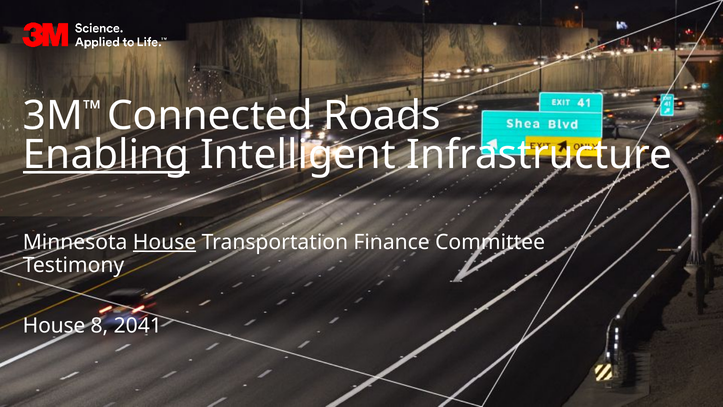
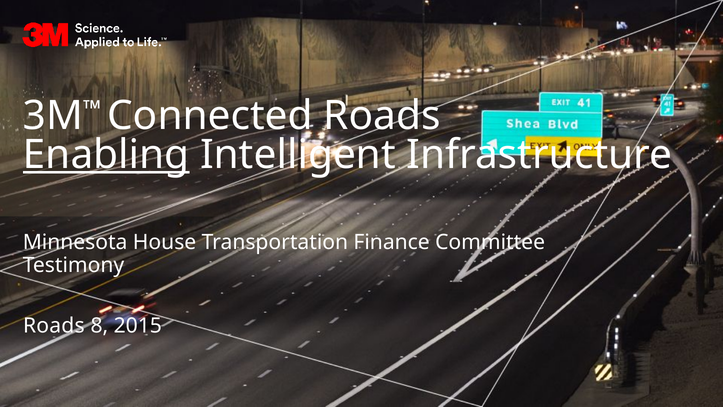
House underline: present -> none (165, 242)
House: House -> Roads (54, 325)
2041: 2041 -> 2015 (138, 325)
